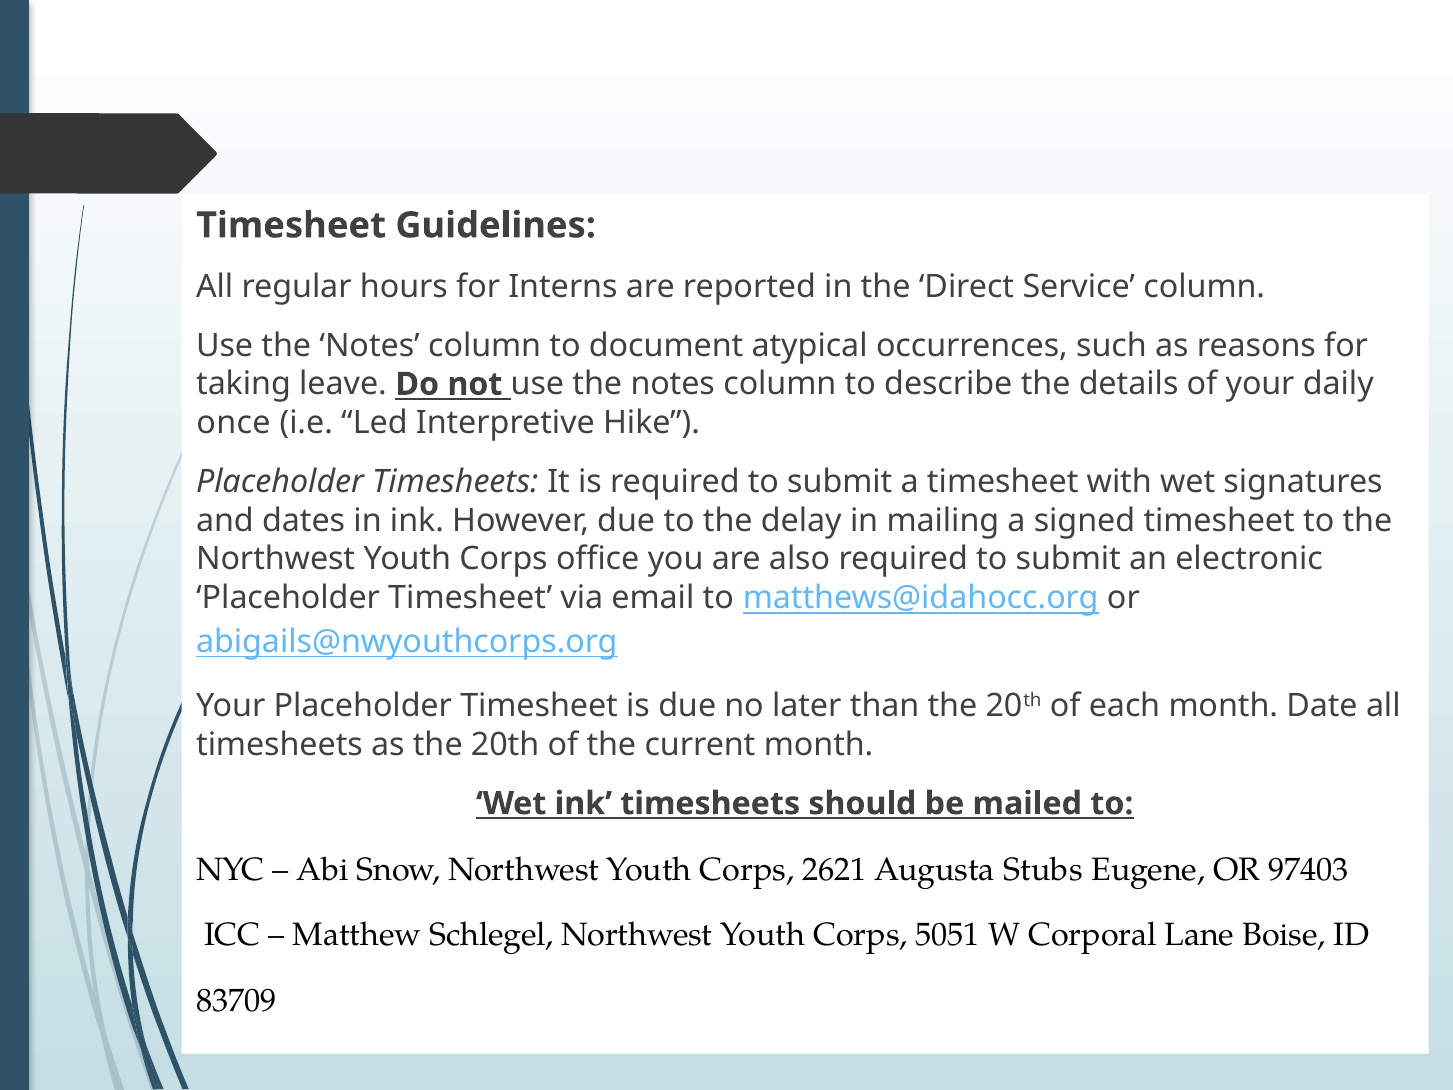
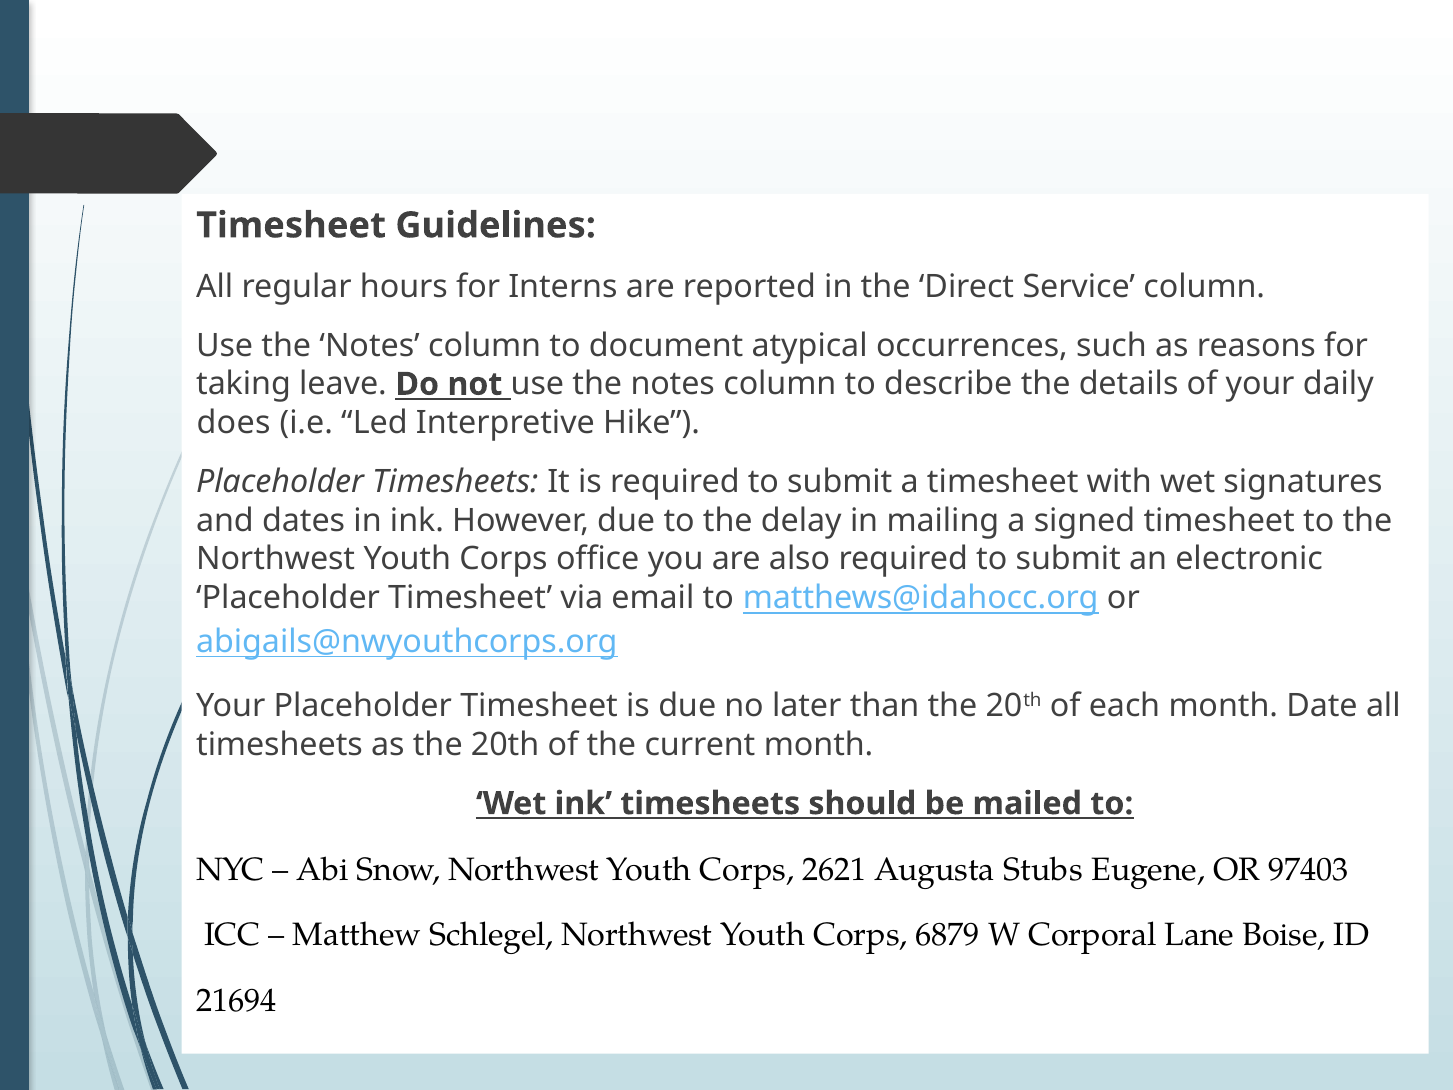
once: once -> does (234, 423)
5051: 5051 -> 6879 (948, 935)
83709: 83709 -> 21694 (236, 1001)
